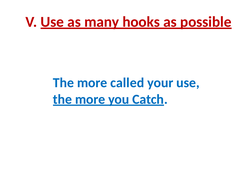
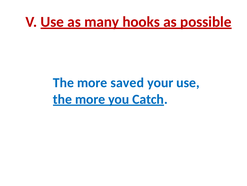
called: called -> saved (127, 82)
